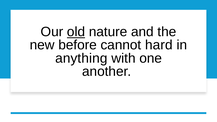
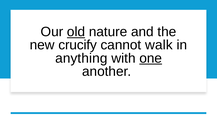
before: before -> crucify (78, 45)
hard: hard -> walk (159, 45)
one underline: none -> present (151, 58)
